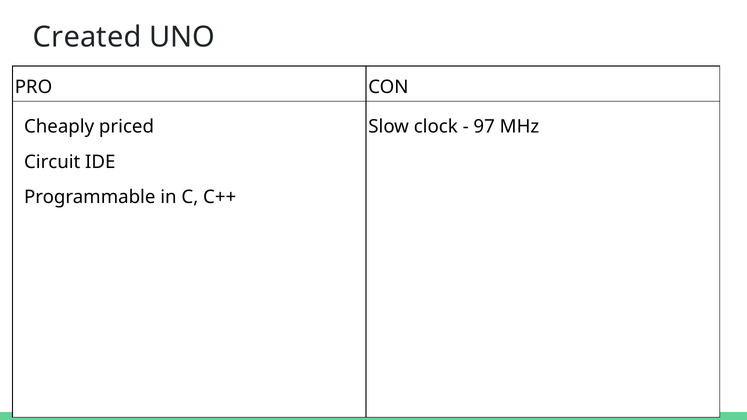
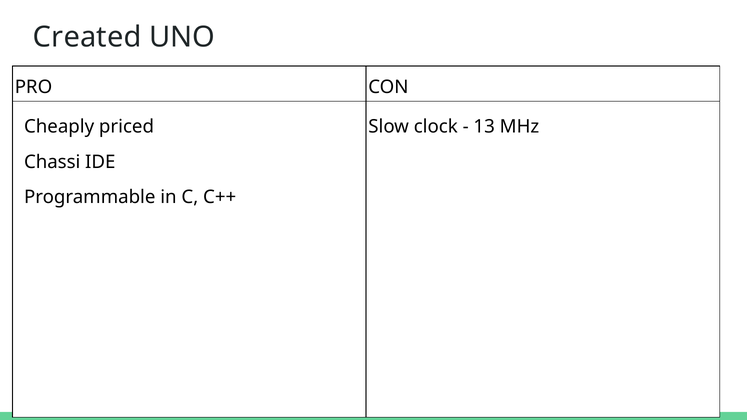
97: 97 -> 13 (484, 127)
Circuit: Circuit -> Chassi (52, 162)
